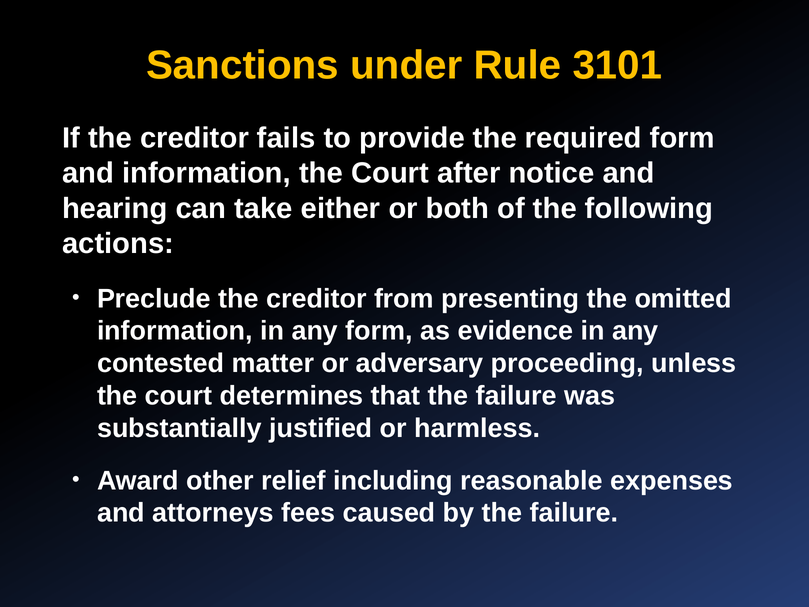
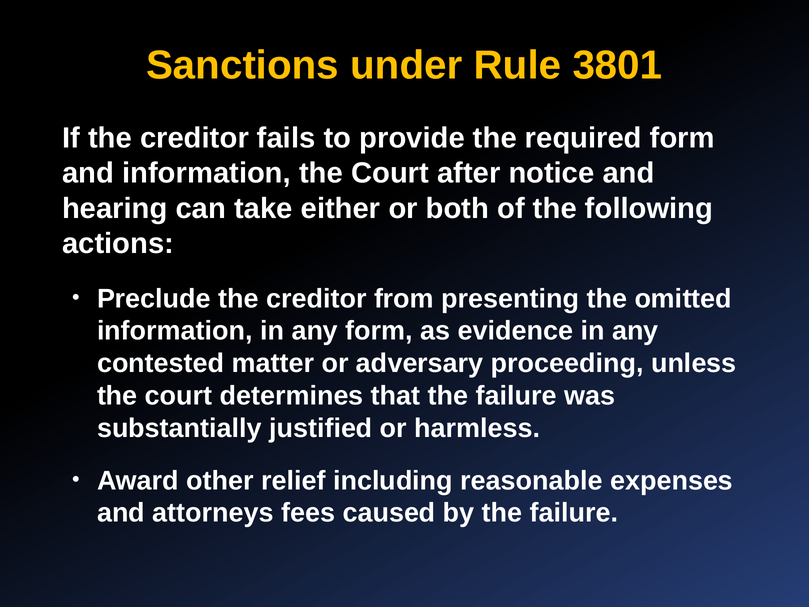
3101: 3101 -> 3801 (617, 66)
